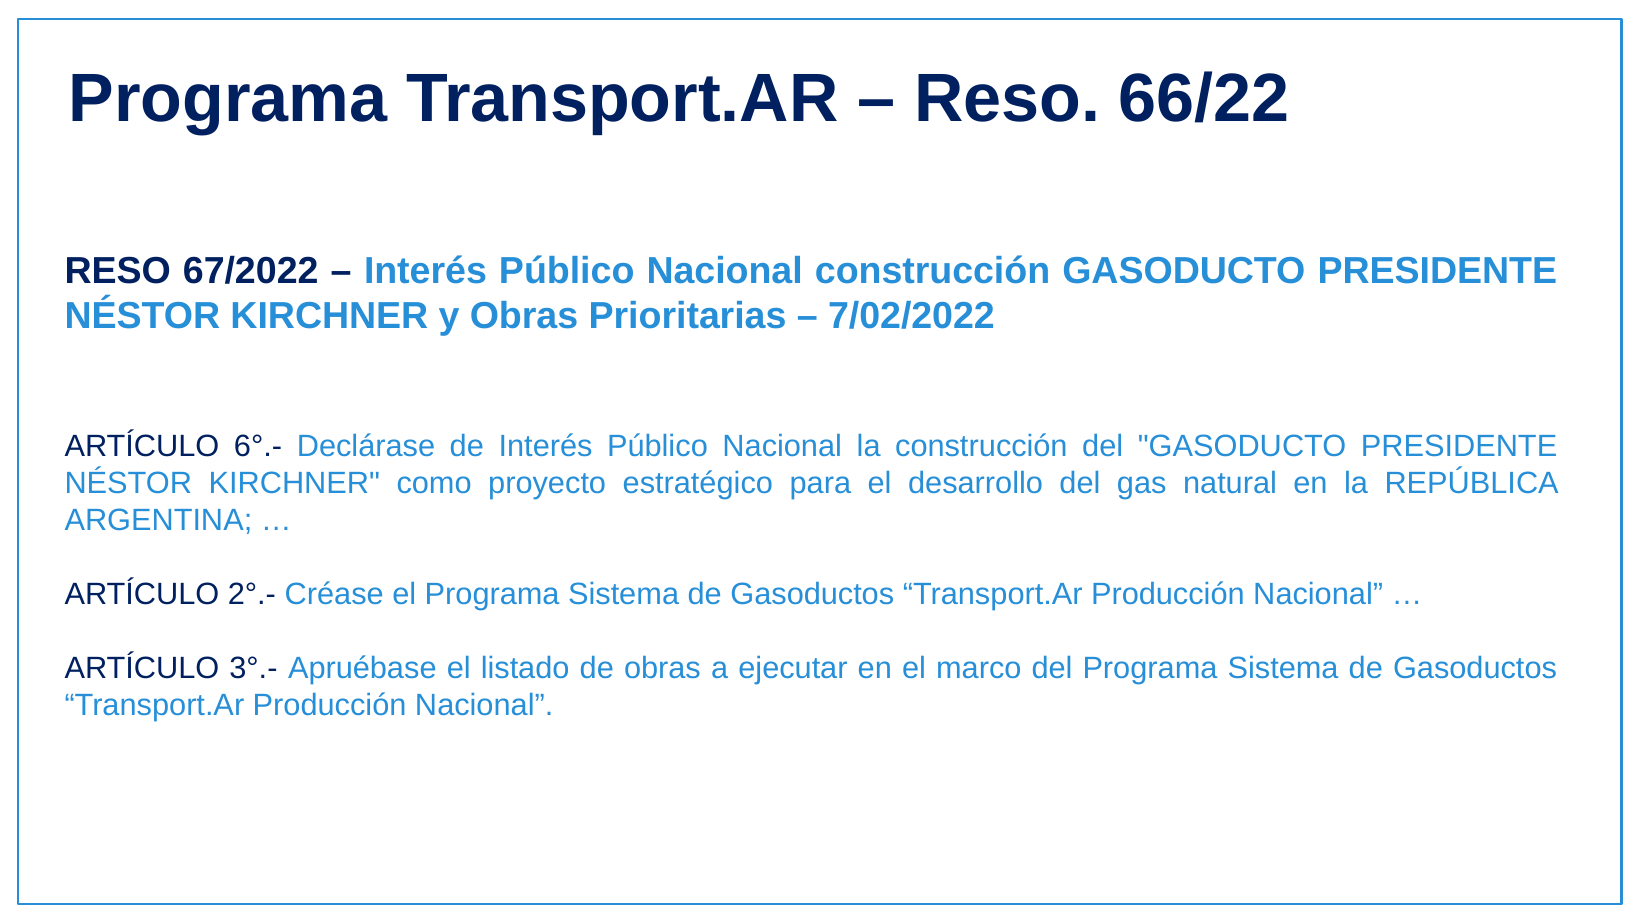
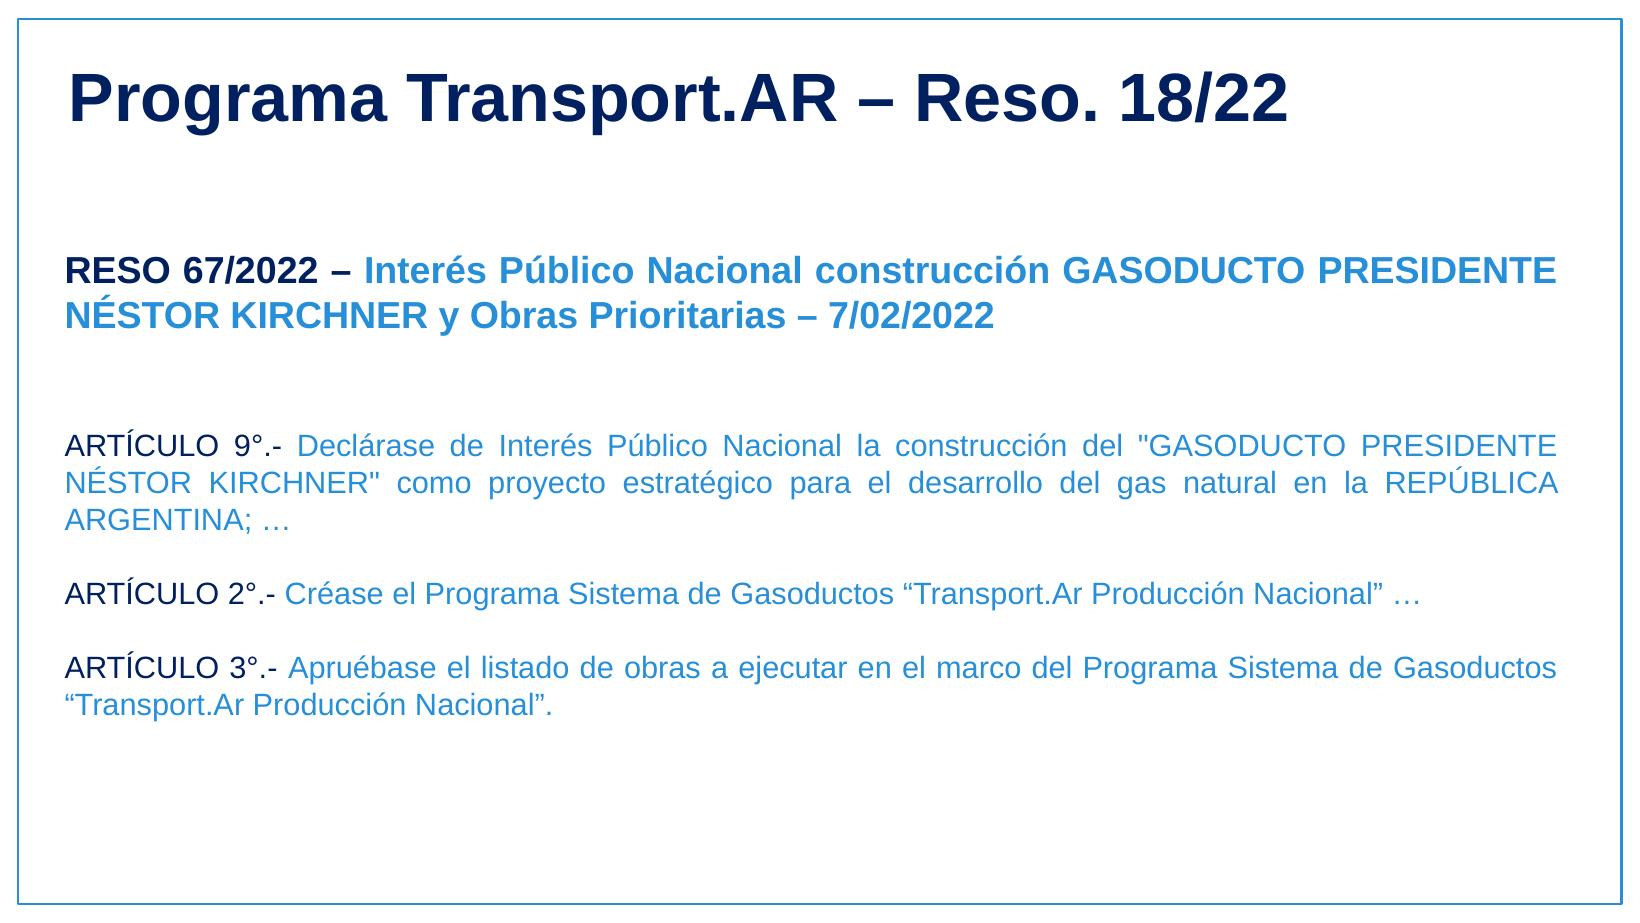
66/22: 66/22 -> 18/22 (1204, 98)
6°.-: 6°.- -> 9°.- (258, 446)
